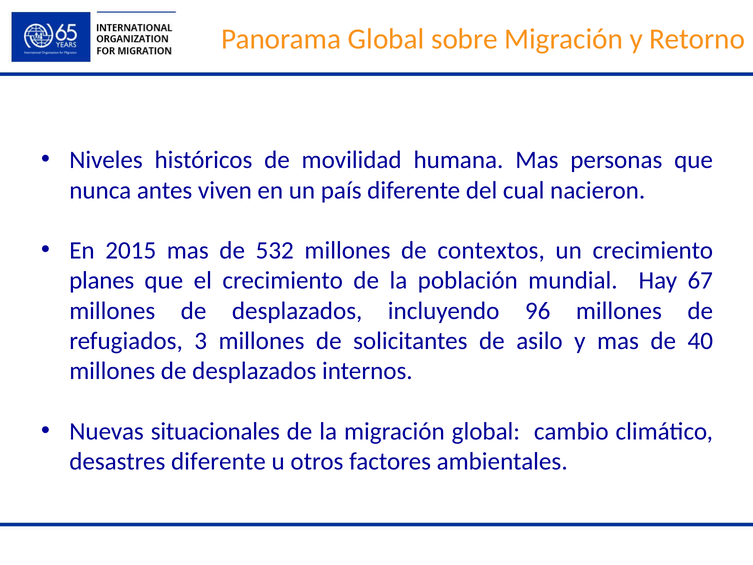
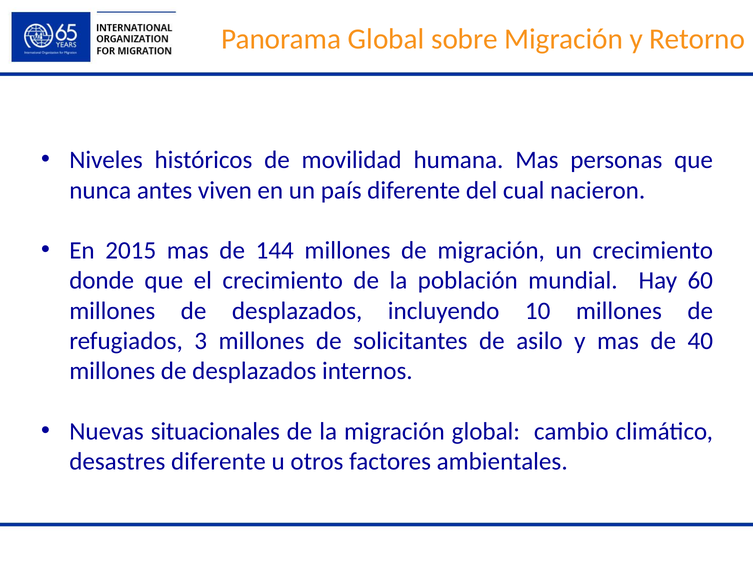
532: 532 -> 144 (275, 250)
de contextos: contextos -> migración (491, 250)
planes: planes -> donde (102, 280)
67: 67 -> 60 (700, 280)
96: 96 -> 10 (538, 311)
